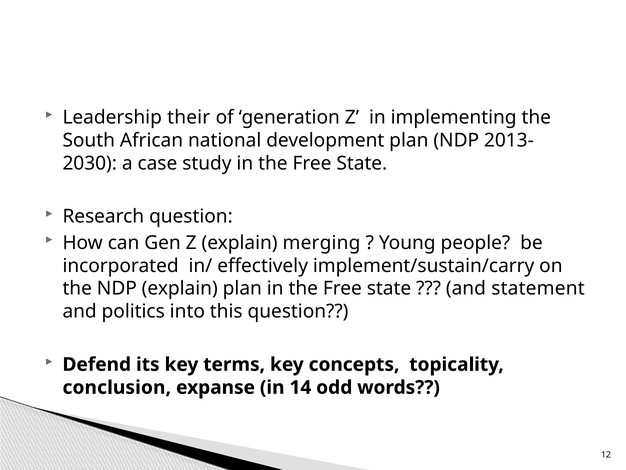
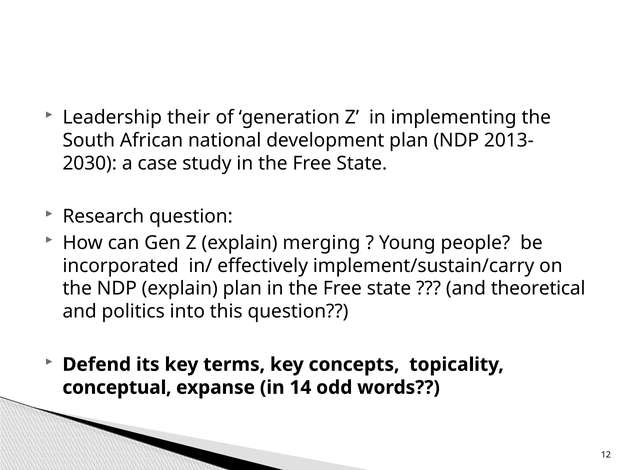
statement: statement -> theoretical (538, 288)
conclusion: conclusion -> conceptual (117, 387)
